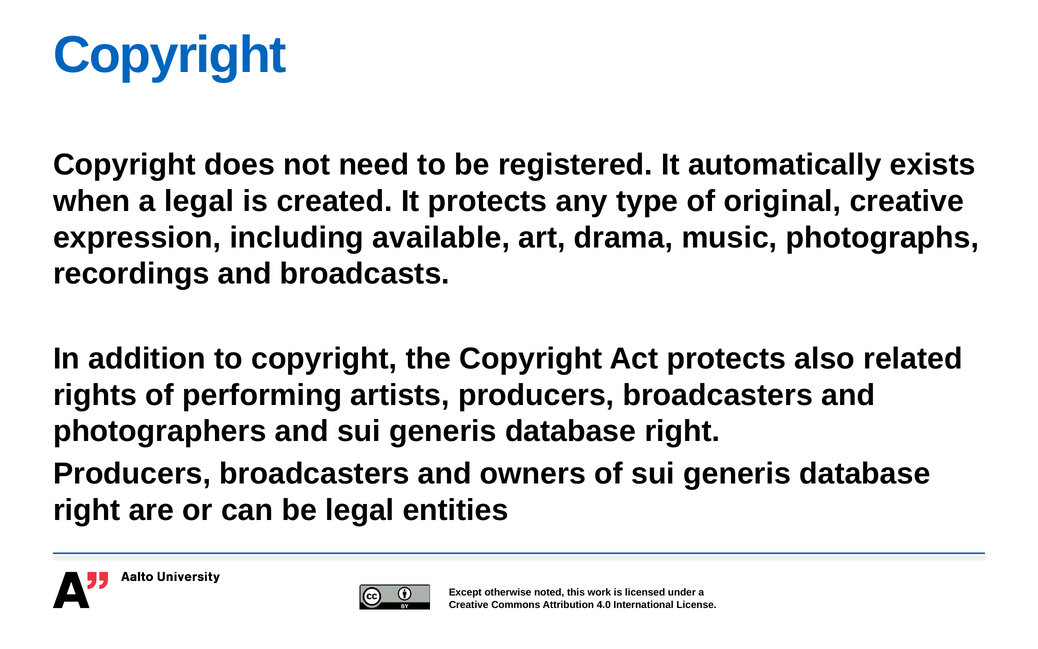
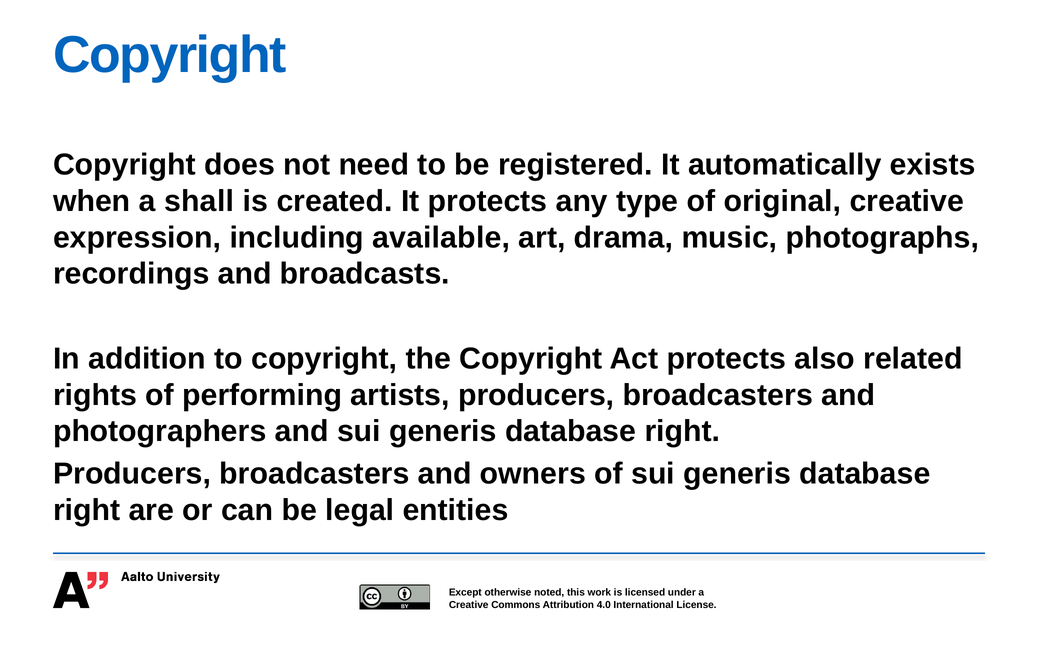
a legal: legal -> shall (199, 201)
